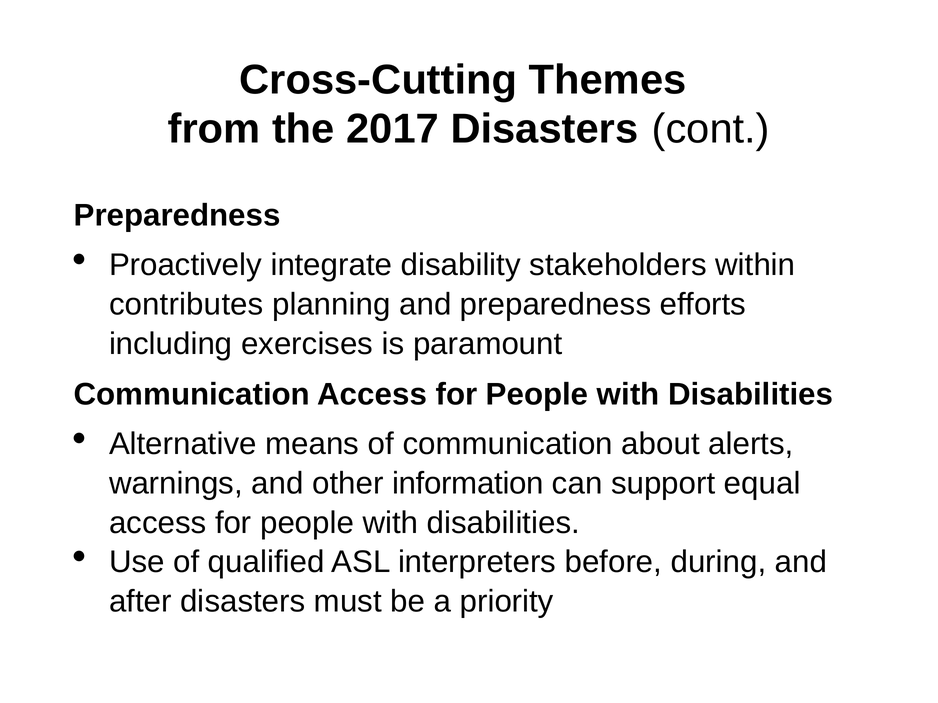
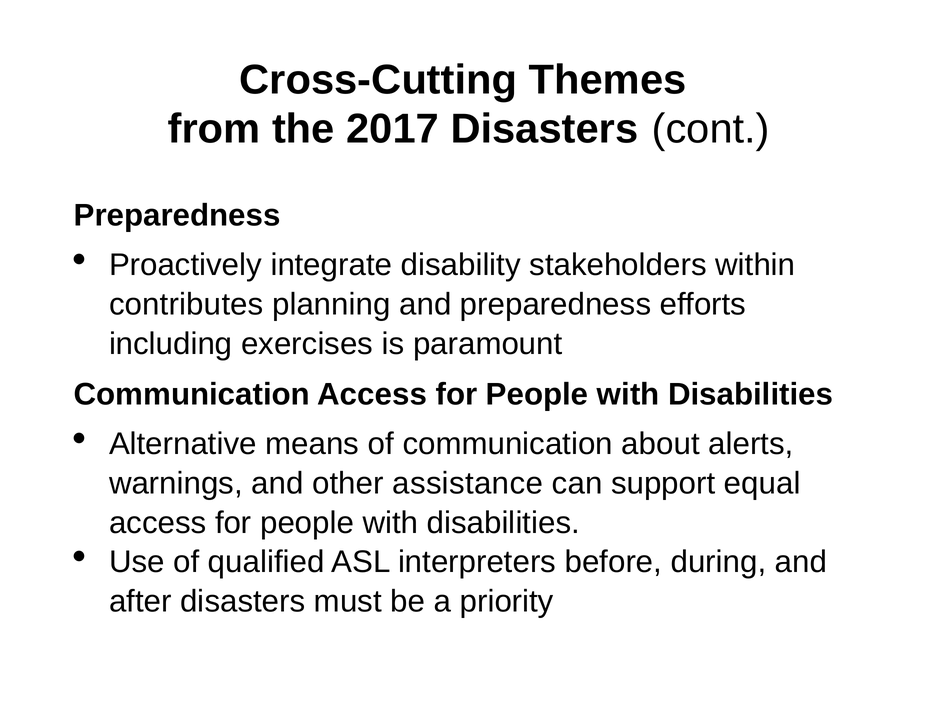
information: information -> assistance (468, 484)
